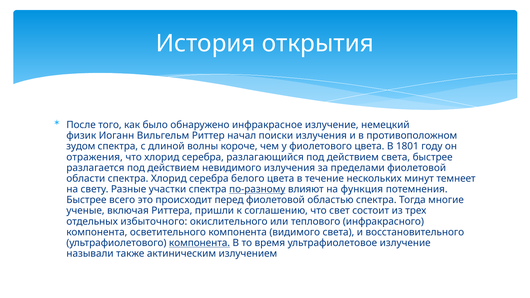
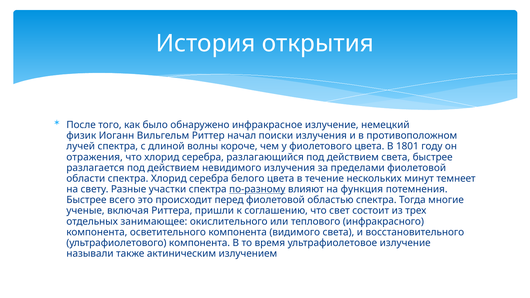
зудом: зудом -> лучей (81, 146)
избыточного: избыточного -> занимающее (154, 222)
компонента underline: present -> none (200, 243)
